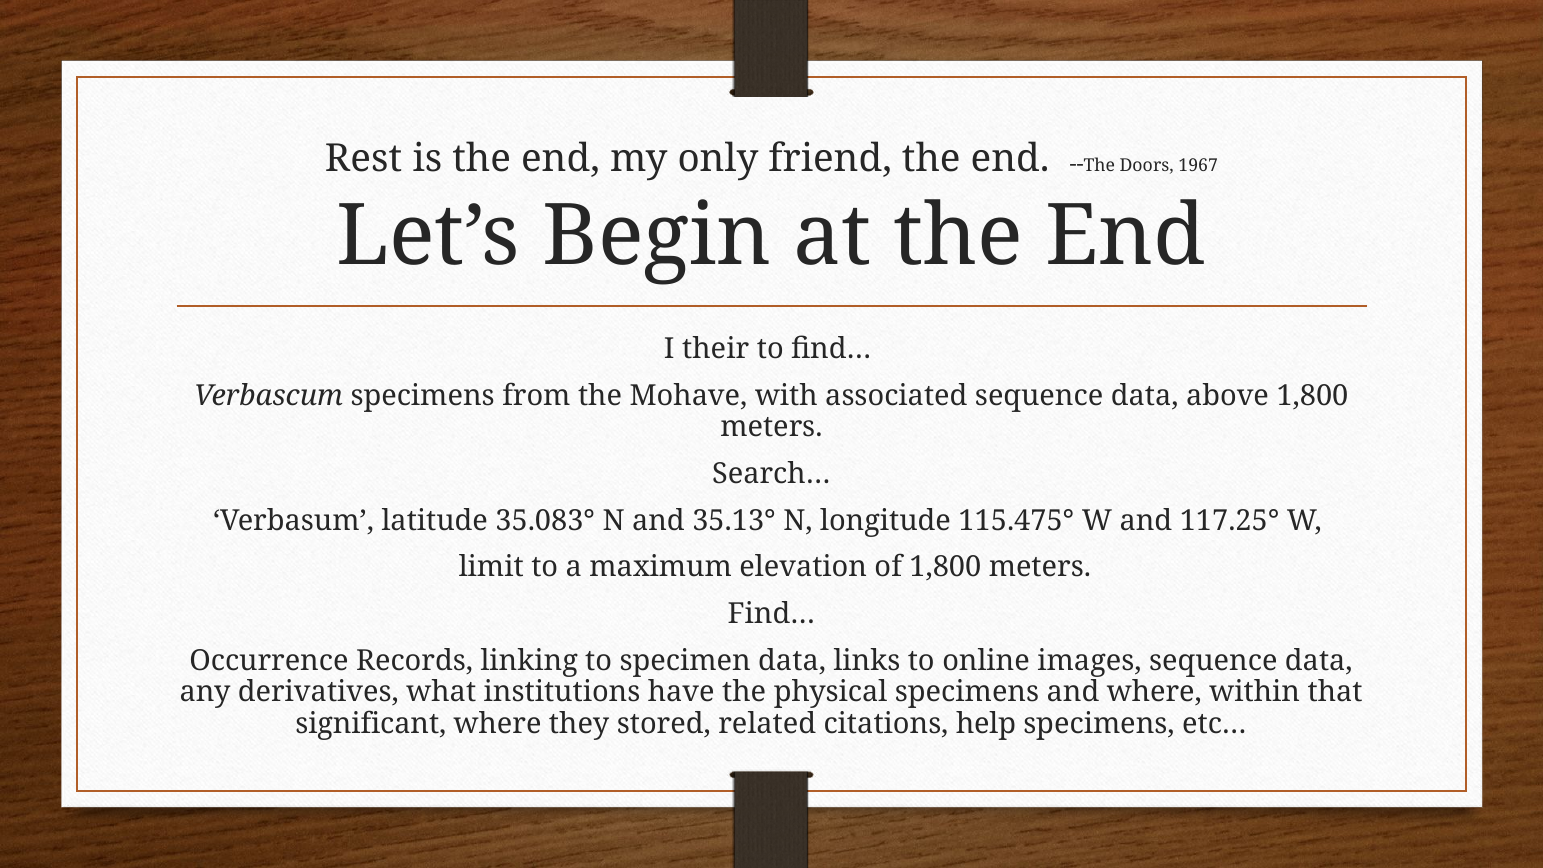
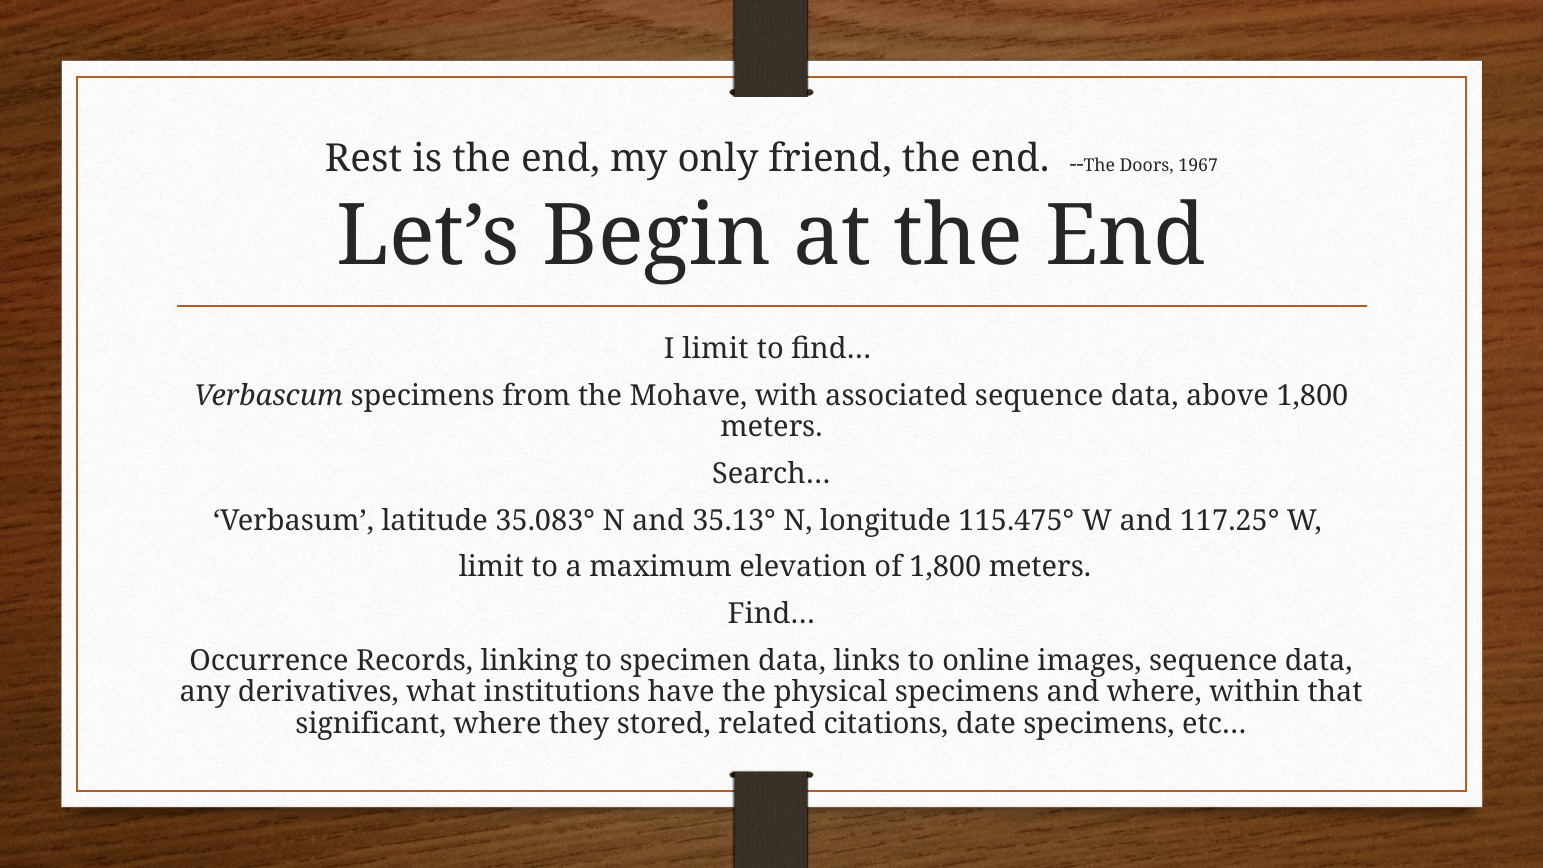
I their: their -> limit (716, 349)
help: help -> date (986, 724)
